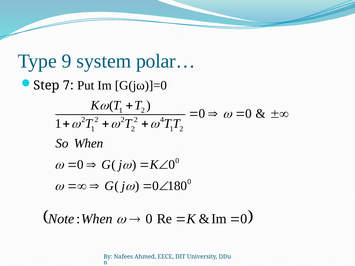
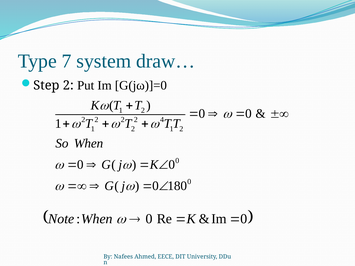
9: 9 -> 7 (67, 61)
polar…: polar… -> draw… (166, 61)
Step 7: 7 -> 2 (68, 85)
